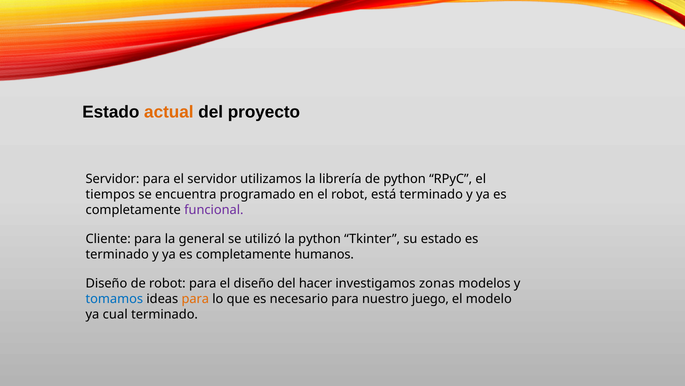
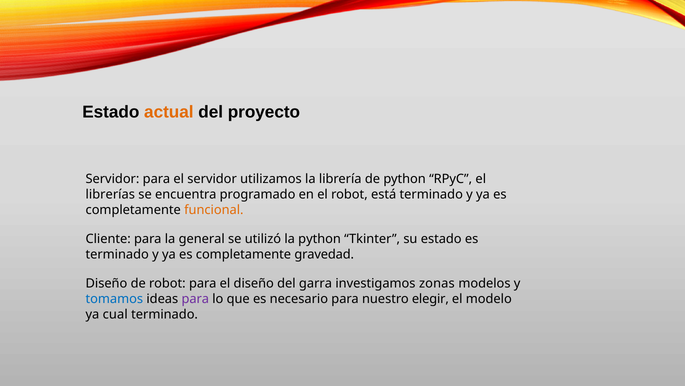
tiempos: tiempos -> librerías (110, 194)
funcional colour: purple -> orange (214, 209)
humanos: humanos -> gravedad (324, 254)
hacer: hacer -> garra (316, 283)
para colour: orange -> purple (195, 299)
juego: juego -> elegir (430, 299)
